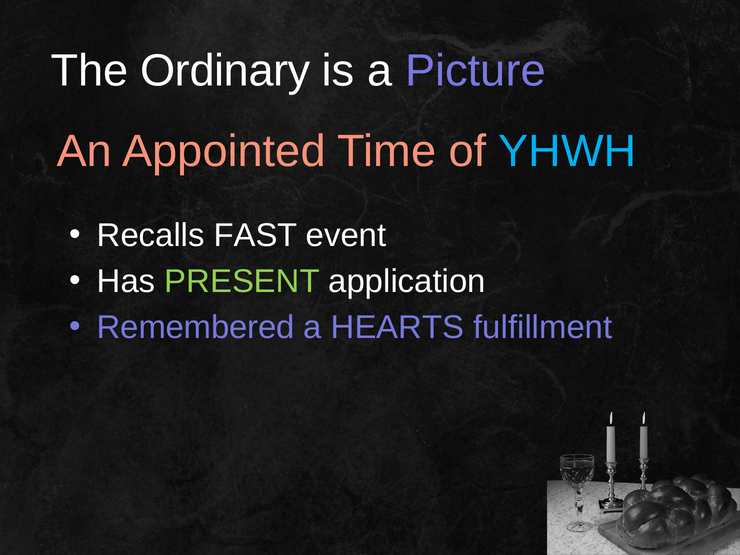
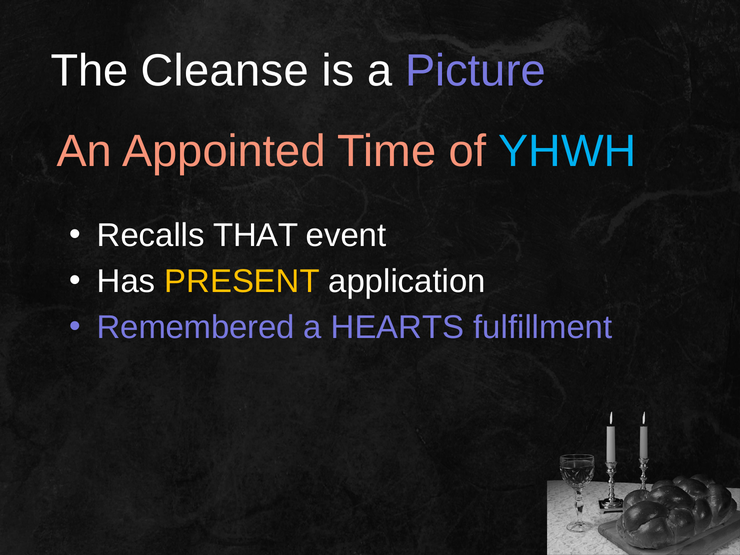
Ordinary: Ordinary -> Cleanse (225, 71)
FAST: FAST -> THAT (256, 235)
PRESENT colour: light green -> yellow (242, 281)
